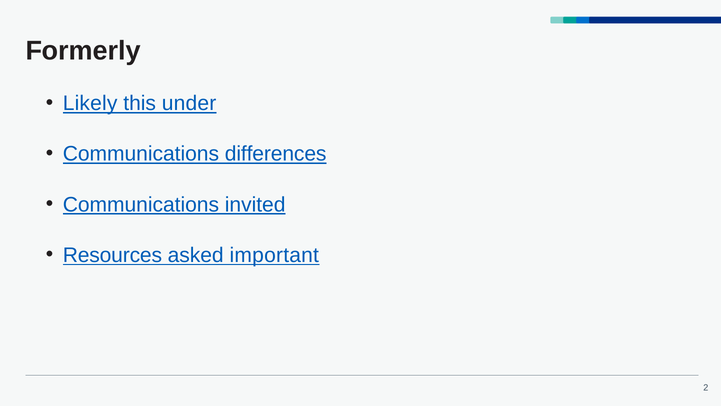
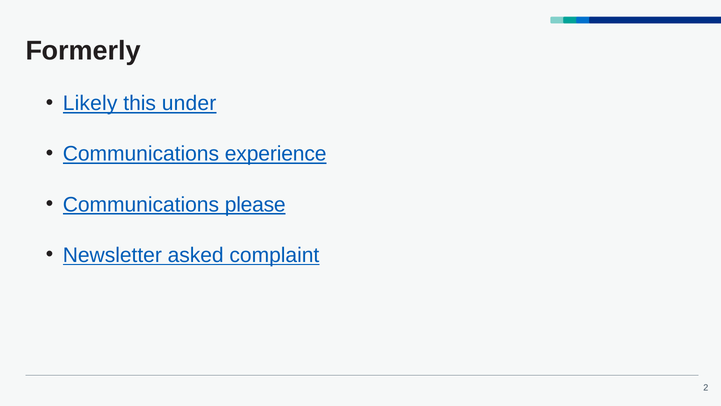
differences: differences -> experience (276, 154)
invited: invited -> please (255, 204)
Resources: Resources -> Newsletter (112, 255)
important: important -> complaint (274, 255)
